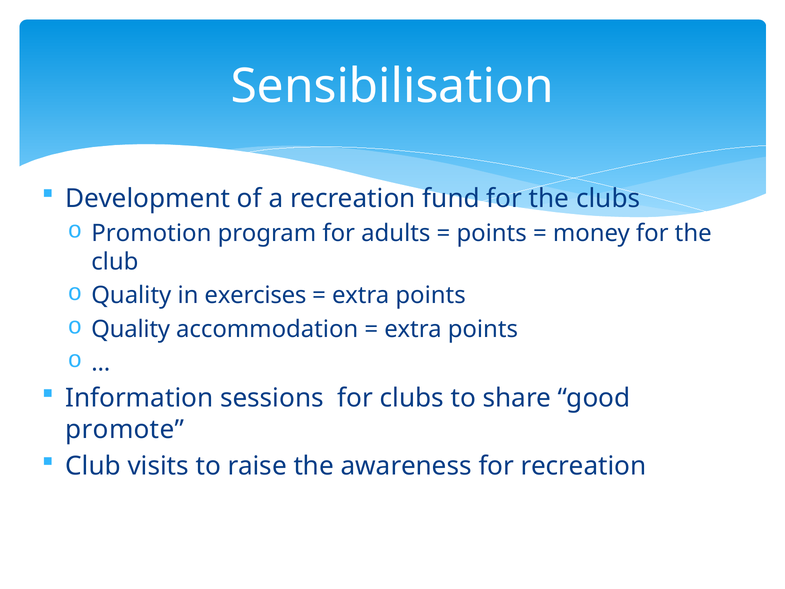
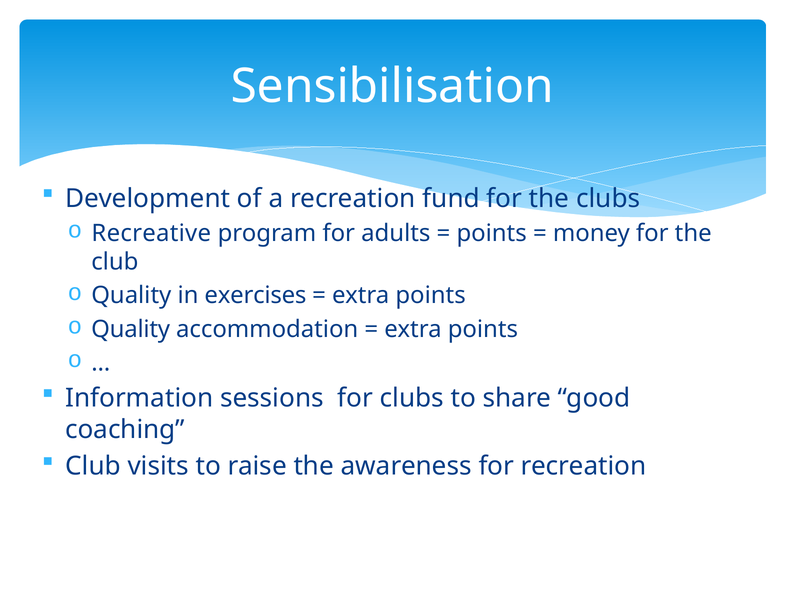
Promotion: Promotion -> Recreative (151, 233)
promote: promote -> coaching (125, 429)
